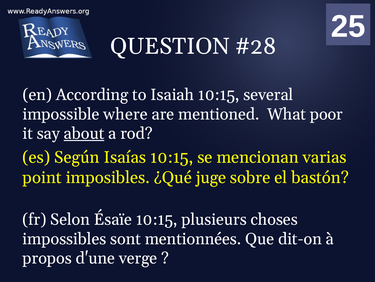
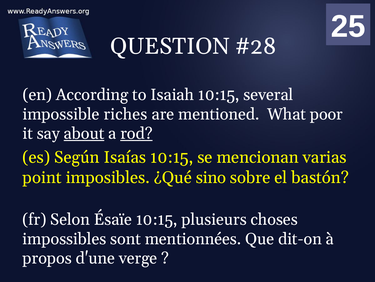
where: where -> riches (125, 114)
rod underline: none -> present (136, 133)
juge: juge -> sino (211, 177)
